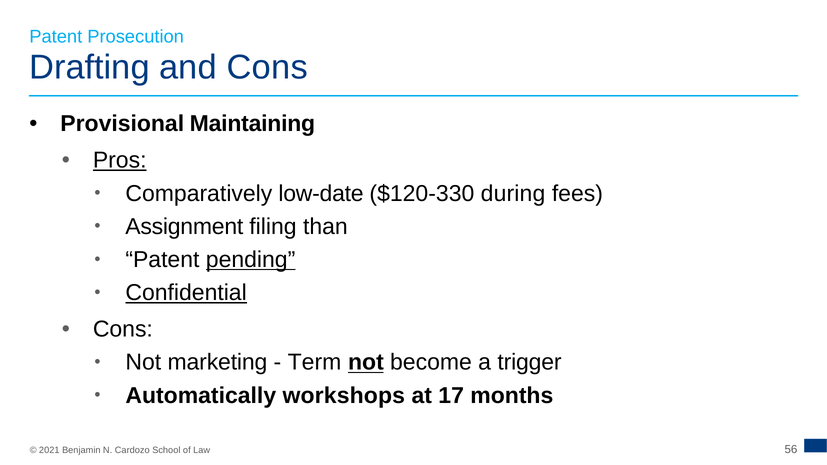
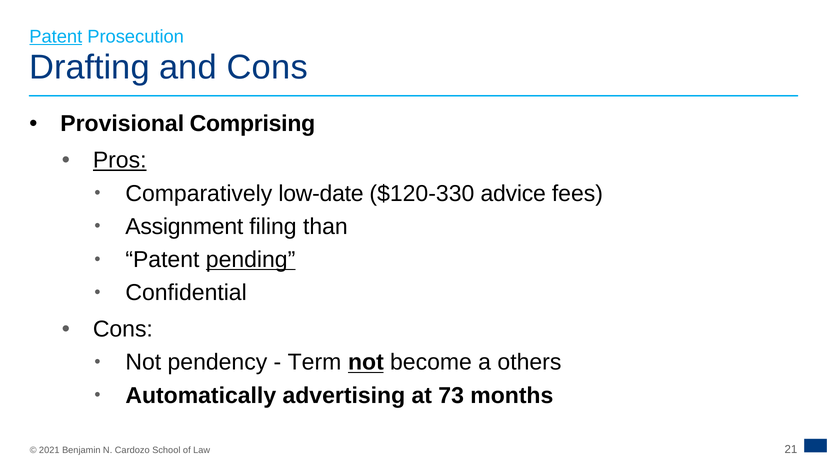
Patent underline: none -> present (56, 37)
Maintaining: Maintaining -> Comprising (252, 124)
during: during -> advice (513, 194)
Confidential underline: present -> none (186, 293)
marketing: marketing -> pendency (217, 363)
trigger: trigger -> others (529, 363)
workshops: workshops -> advertising (344, 396)
17: 17 -> 73 (451, 396)
56: 56 -> 21 (791, 449)
